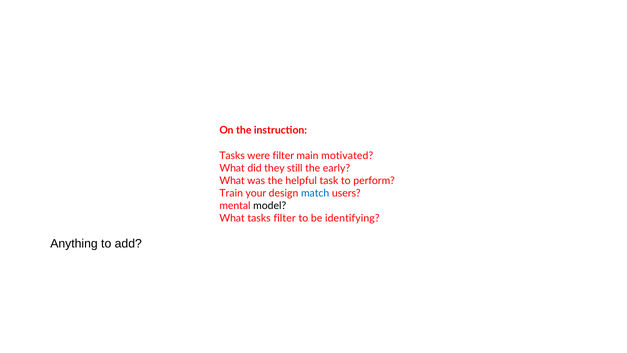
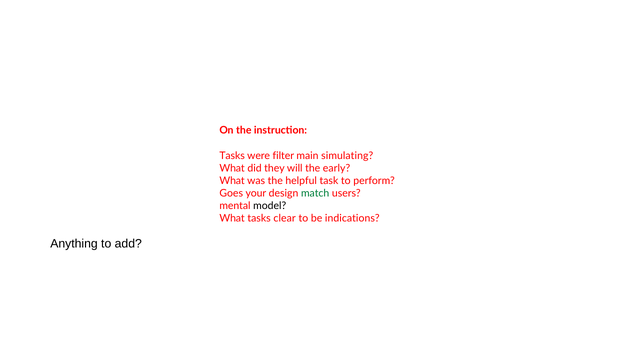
motivated: motivated -> simulating (347, 155)
still: still -> will (295, 168)
Train: Train -> Goes (231, 193)
match colour: blue -> green (315, 193)
tasks filter: filter -> clear (285, 218)
identifying: identifying -> indications (352, 218)
